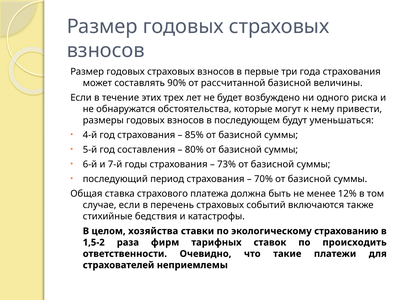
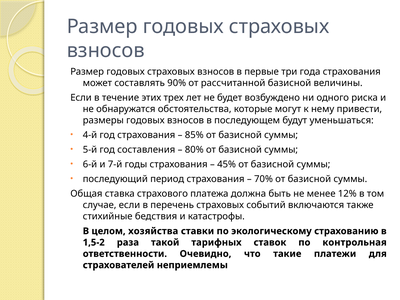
73%: 73% -> 45% (227, 164)
фирм: фирм -> такой (165, 242)
происходить: происходить -> контрольная (355, 242)
